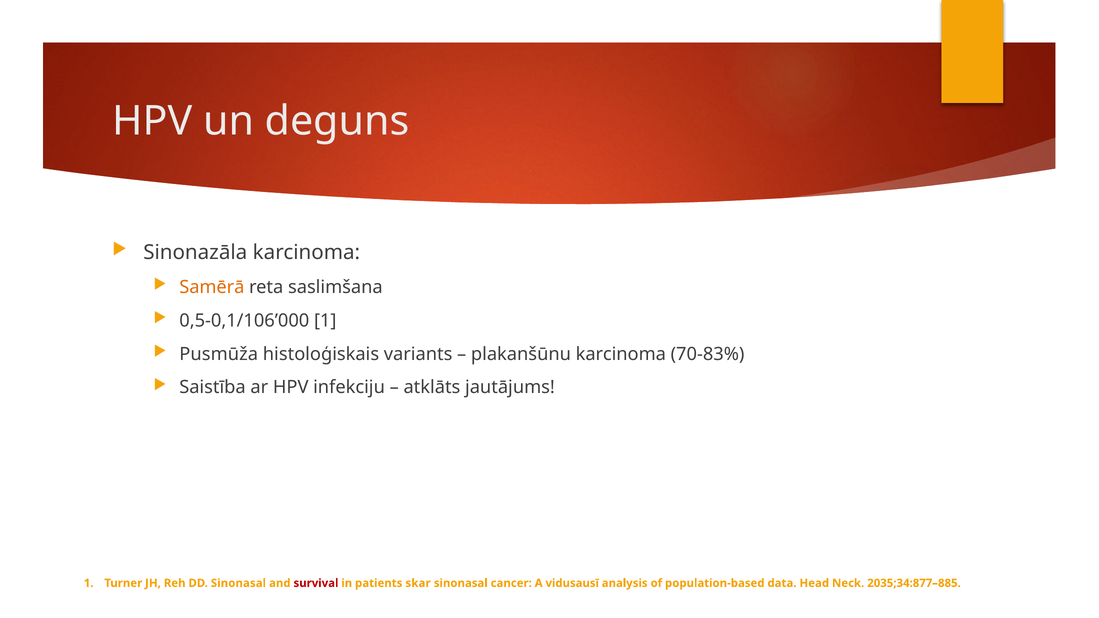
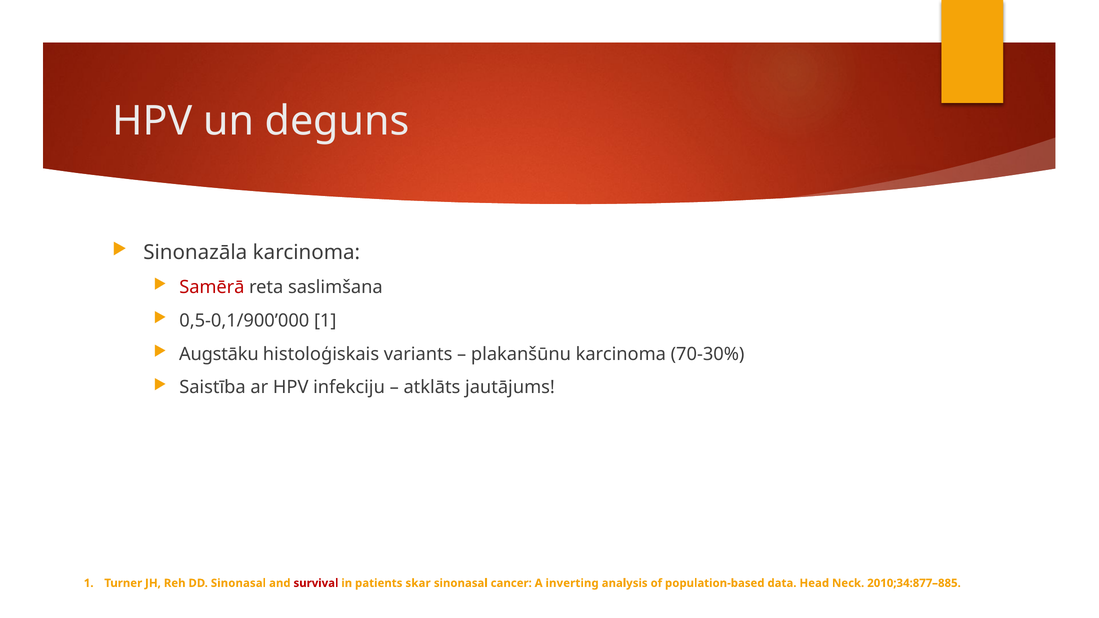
Samērā colour: orange -> red (212, 287)
0,5-0,1/106’000: 0,5-0,1/106’000 -> 0,5-0,1/900’000 (244, 321)
Pusmūža: Pusmūža -> Augstāku (219, 354)
70-83%: 70-83% -> 70-30% (708, 354)
vidusausī: vidusausī -> inverting (572, 583)
2035;34:877–885: 2035;34:877–885 -> 2010;34:877–885 (914, 583)
